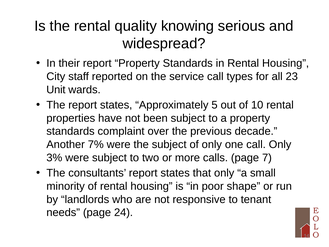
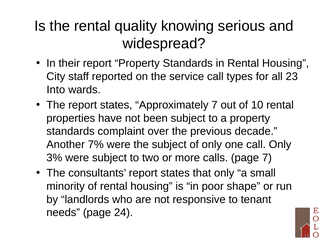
Unit: Unit -> Into (56, 90)
Approximately 5: 5 -> 7 (215, 105)
